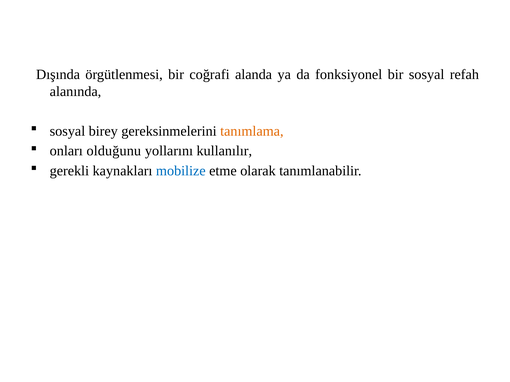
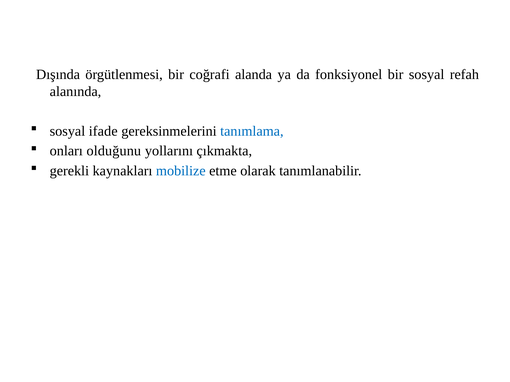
birey: birey -> ifade (103, 131)
tanımlama colour: orange -> blue (252, 131)
kullanılır: kullanılır -> çıkmakta (224, 151)
